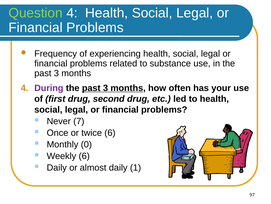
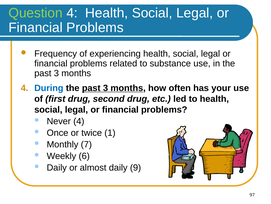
During colour: purple -> blue (49, 88)
Never 7: 7 -> 4 (79, 121)
twice 6: 6 -> 1 (110, 132)
0: 0 -> 7 (86, 144)
1: 1 -> 9 (136, 167)
